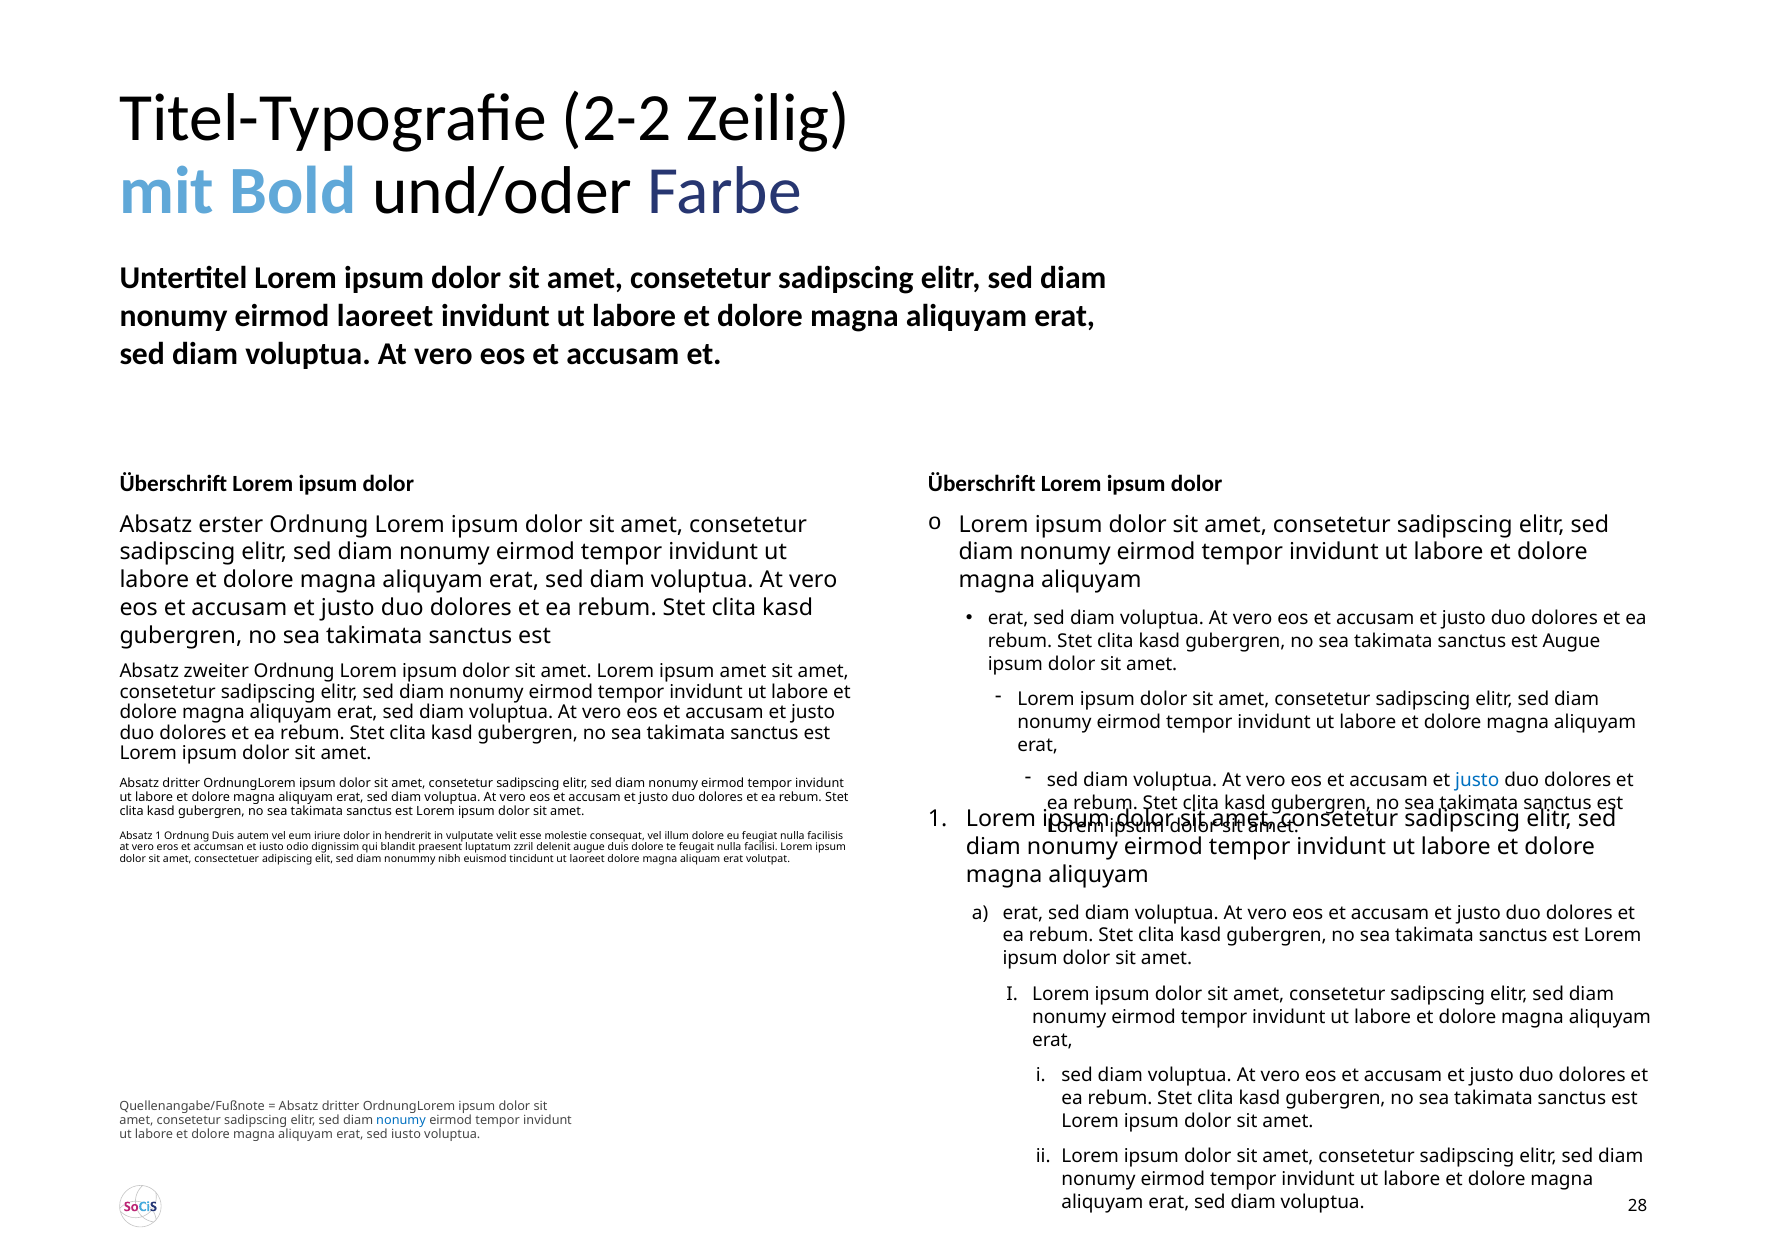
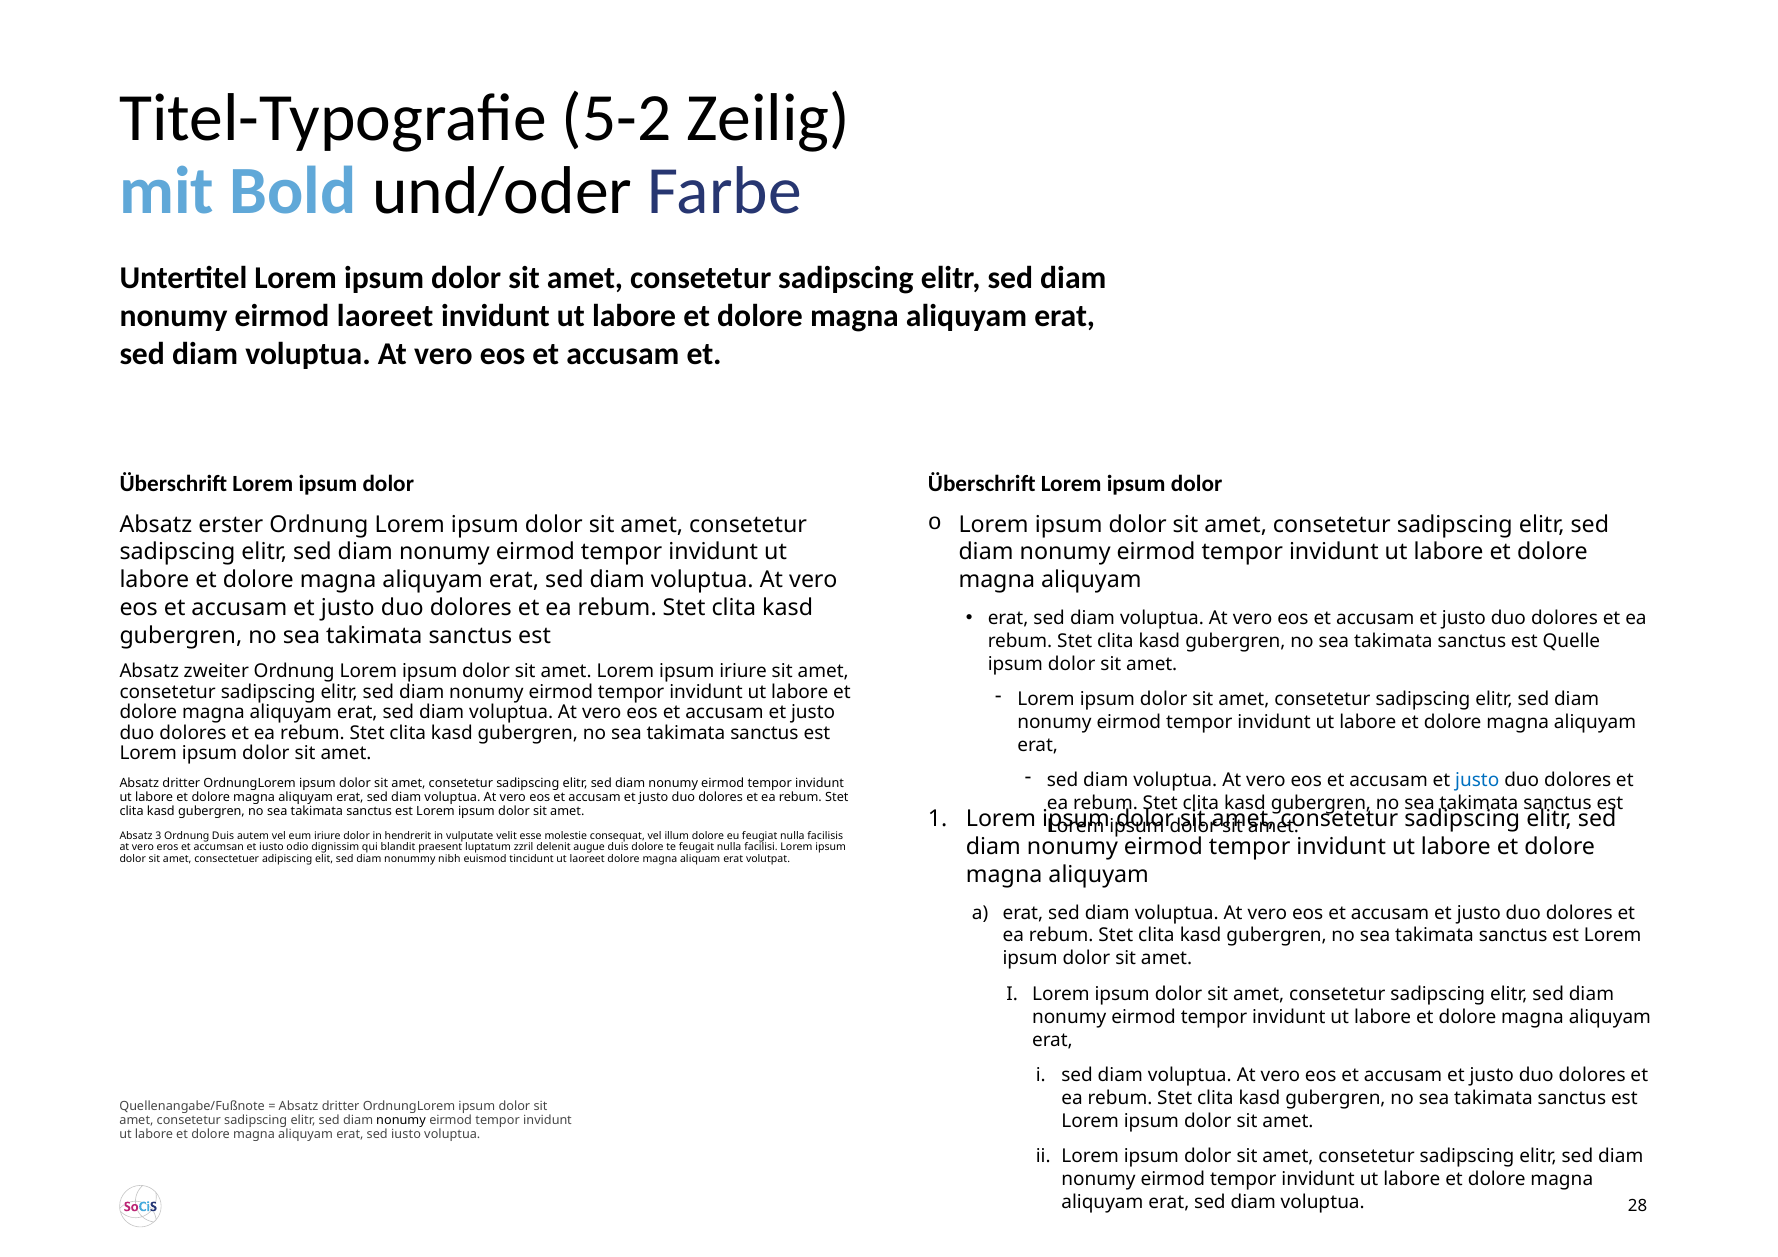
2-2: 2-2 -> 5-2 (617, 119)
est Augue: Augue -> Quelle (1571, 641)
ipsum amet: amet -> iriure (743, 671)
Absatz 1: 1 -> 3 (158, 836)
nonumy colour: blue -> black (401, 1120)
